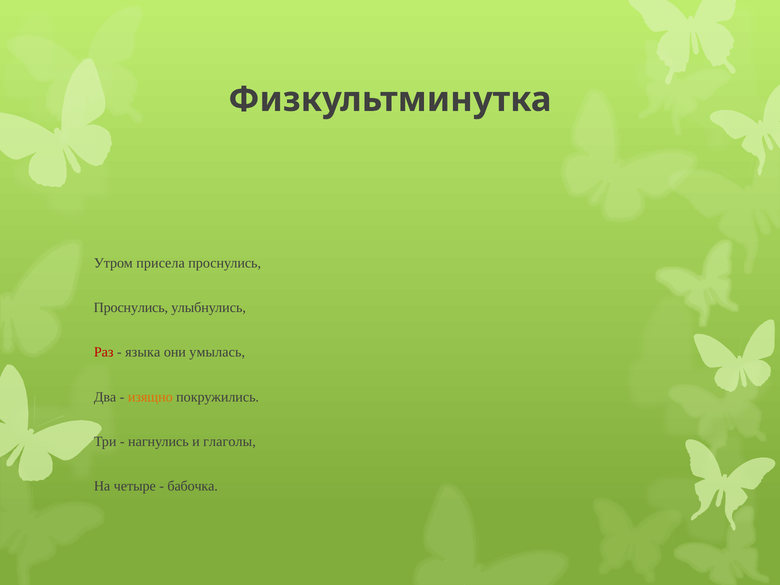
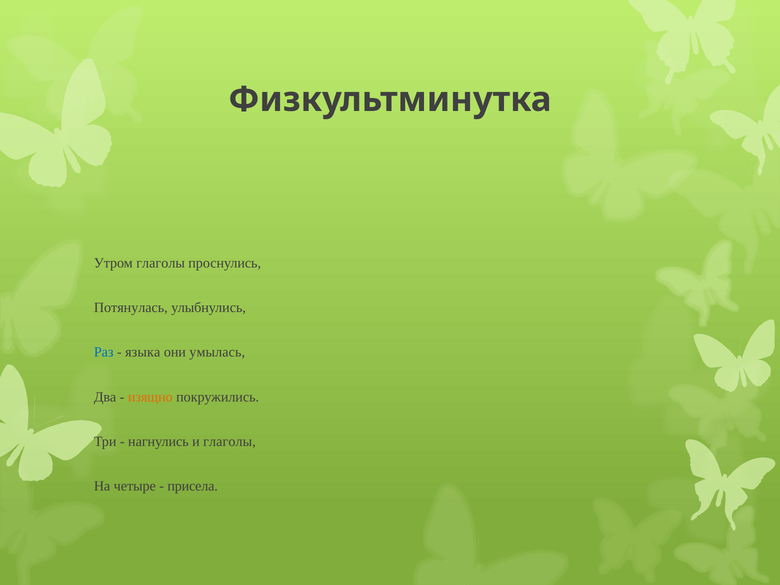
Утром присела: присела -> глаголы (161, 263)
Проснулись: Проснулись -> Потянулась (131, 308)
Раз colour: red -> blue (104, 352)
бабочка: бабочка -> присела (193, 486)
